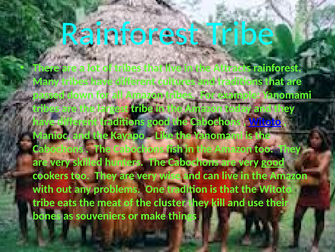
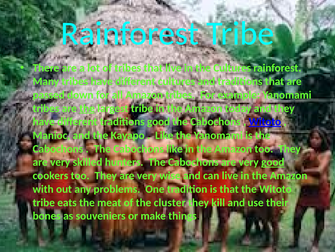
the Attracts: Attracts -> Cultures (232, 68)
the underline: none -> present (87, 108)
Cabochons fish: fish -> like (175, 148)
